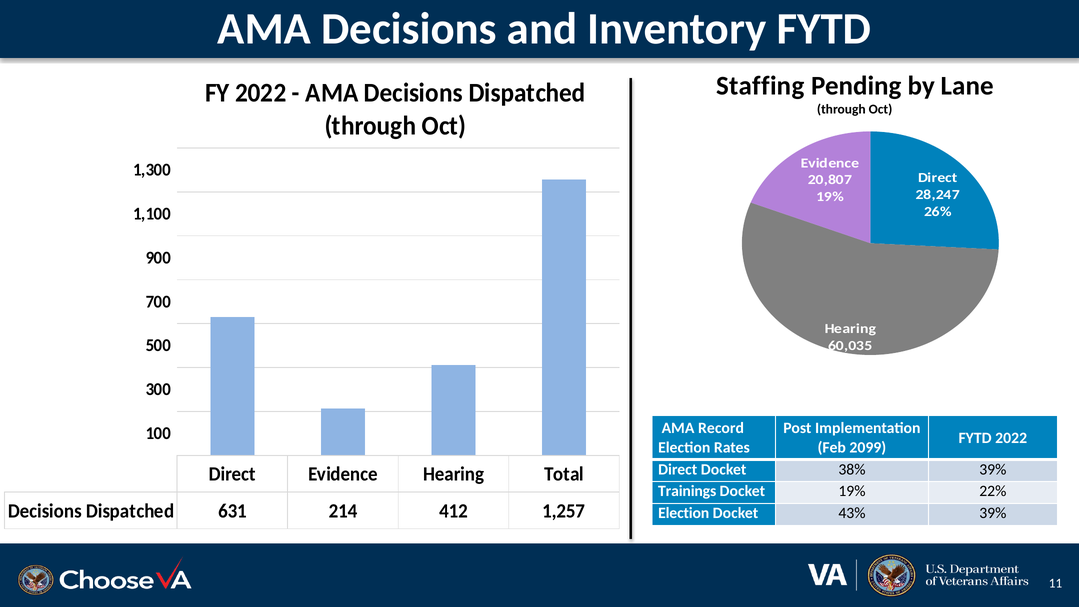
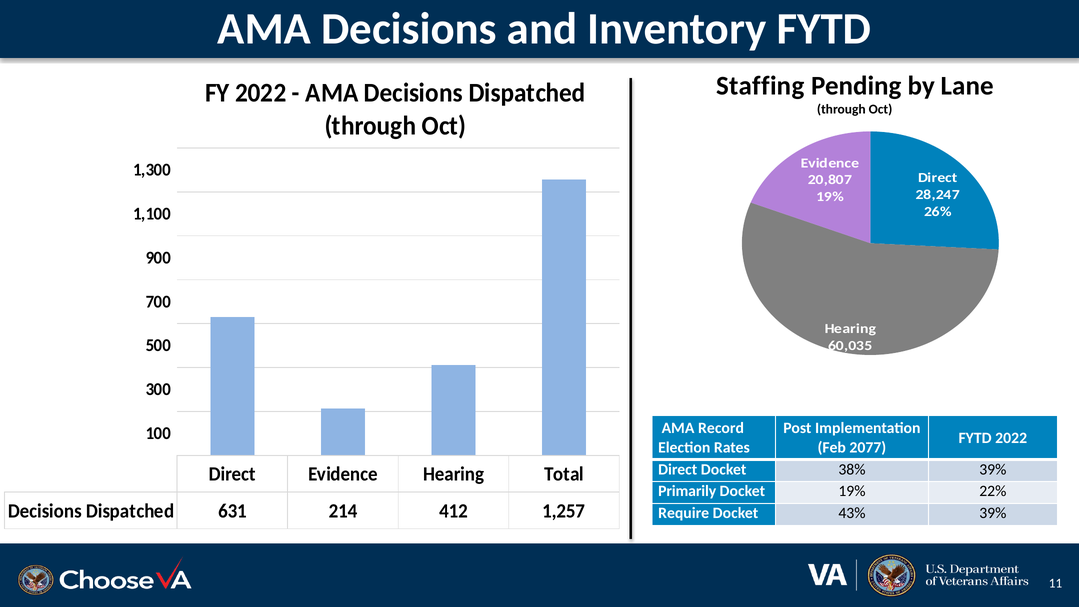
2099: 2099 -> 2077 (868, 447)
Trainings: Trainings -> Primarily (687, 491)
Election: Election -> Require (684, 513)
